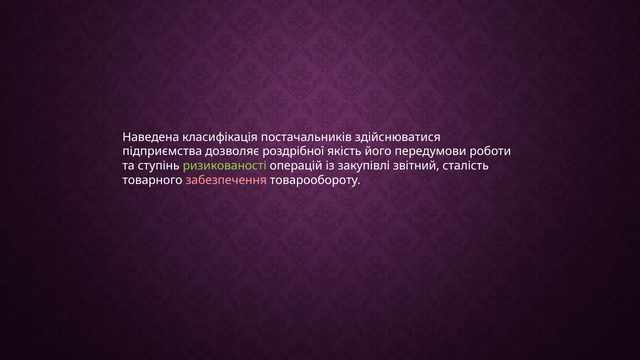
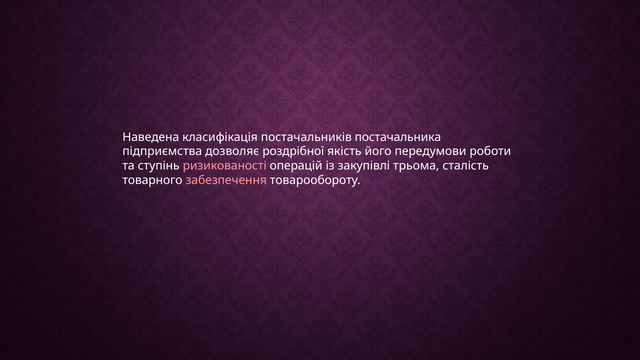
здійснюватися: здійснюватися -> постачальника (398, 137)
ризикованості colour: light green -> pink (225, 166)
звітний: звітний -> трьома (416, 166)
